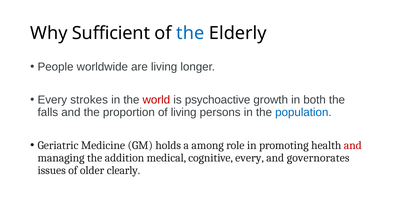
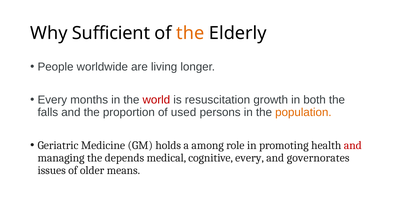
the colour: blue -> orange (190, 33)
strokes: strokes -> months (89, 100)
psychoactive: psychoactive -> resuscitation (217, 100)
of living: living -> used (184, 113)
population colour: blue -> orange (303, 113)
addition: addition -> depends (124, 158)
clearly: clearly -> means (123, 171)
